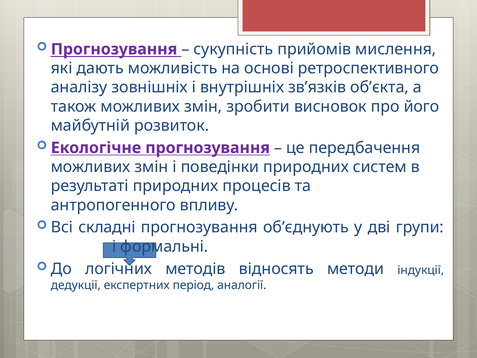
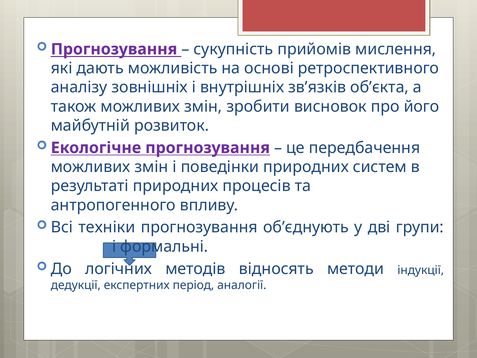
складні: складні -> техніки (107, 227)
